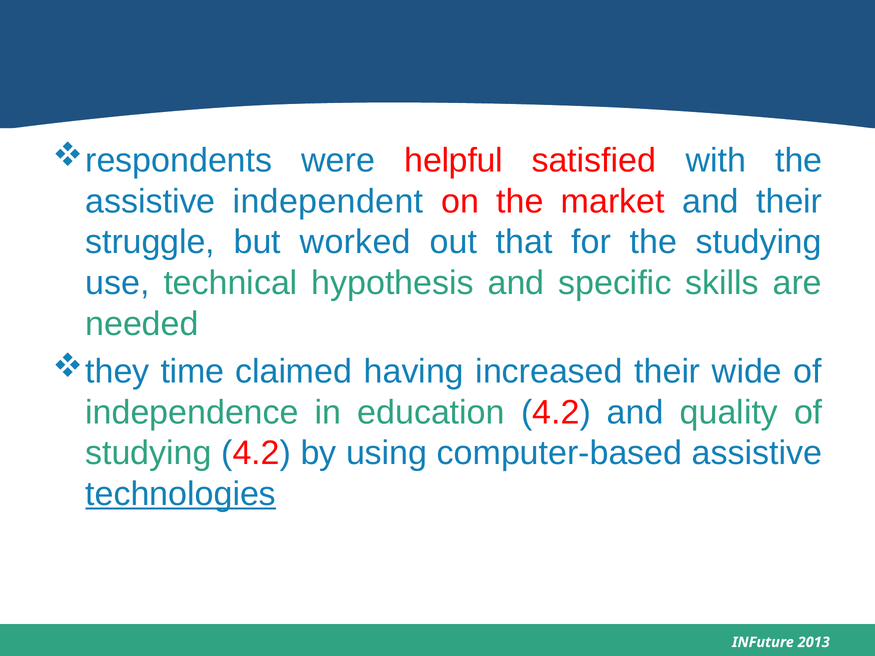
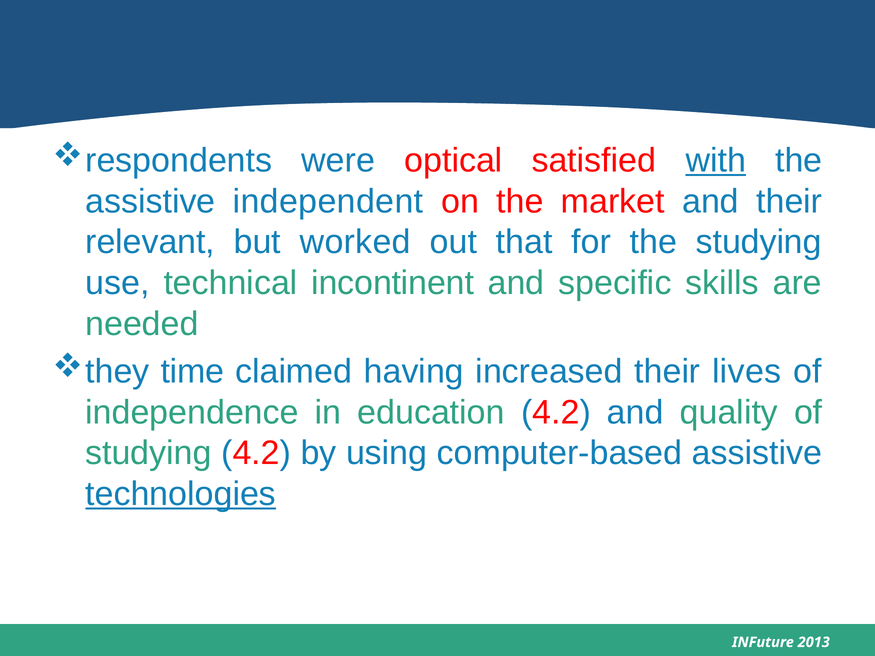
helpful: helpful -> optical (453, 161)
with underline: none -> present (716, 161)
struggle: struggle -> relevant (150, 242)
hypothesis: hypothesis -> incontinent (393, 283)
wide: wide -> lives (747, 372)
